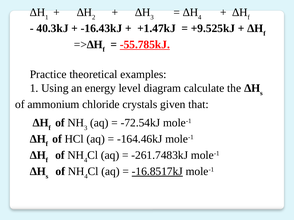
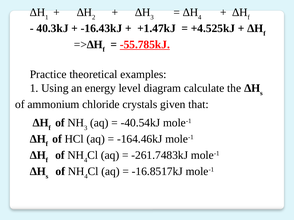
+9.525kJ: +9.525kJ -> +4.525kJ (213, 28)
-72.54kJ: -72.54kJ -> -40.54kJ (140, 123)
-16.8517kJ underline: present -> none (157, 172)
